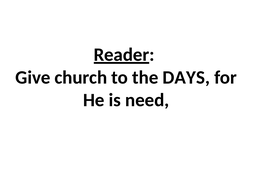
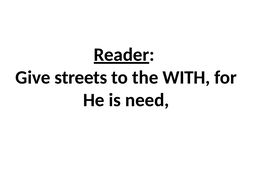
church: church -> streets (81, 77)
DAYS: DAYS -> WITH (186, 77)
